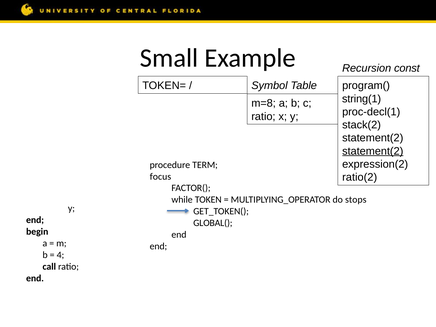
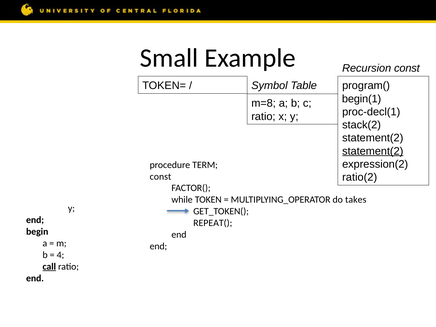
string(1: string(1 -> begin(1 (362, 99)
focus: focus -> const (160, 177)
stops: stops -> takes (356, 200)
GLOBAL(: GLOBAL( -> REPEAT( (213, 223)
call underline: none -> present (49, 267)
